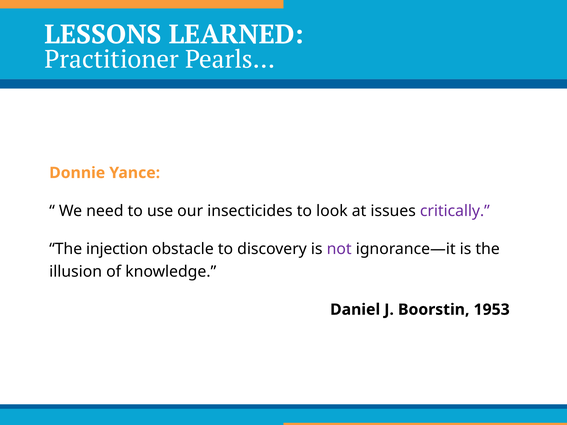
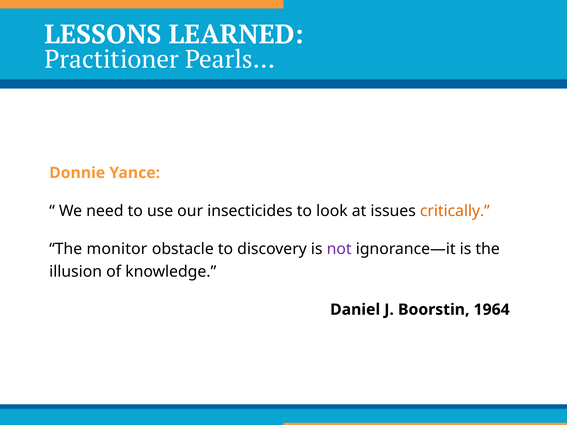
critically colour: purple -> orange (455, 211)
injection: injection -> monitor (117, 249)
1953: 1953 -> 1964 (492, 310)
